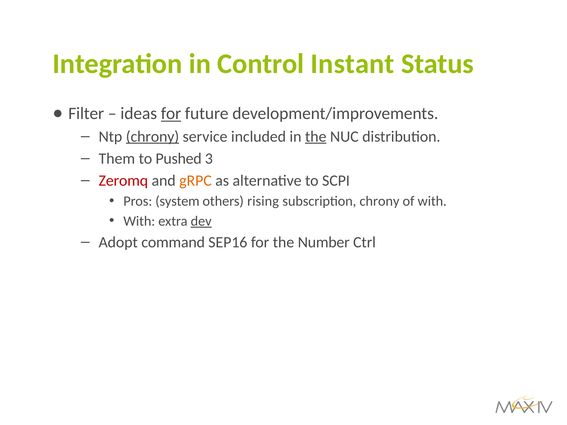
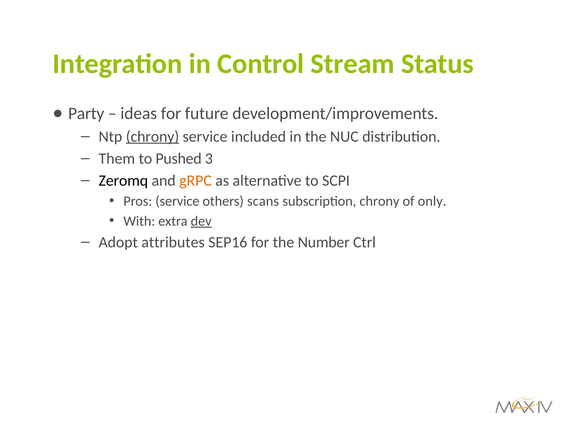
Instant: Instant -> Stream (353, 64)
Filter: Filter -> Party (86, 114)
for underline: present -> none (171, 114)
the underline: present -> none (316, 137)
Zeromq colour: red -> black (123, 181)
Pros system: system -> service (177, 201)
rising: rising -> scans (263, 201)
of with: with -> only (432, 201)
command: command -> attributes (173, 242)
